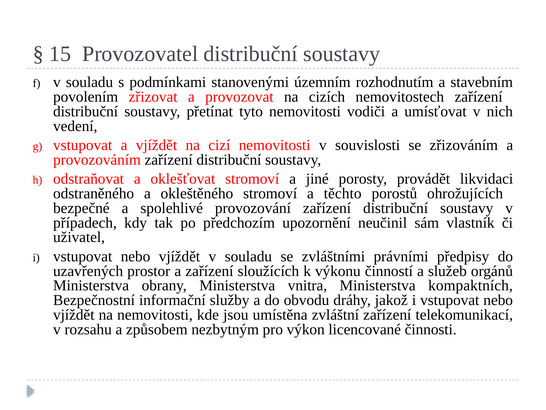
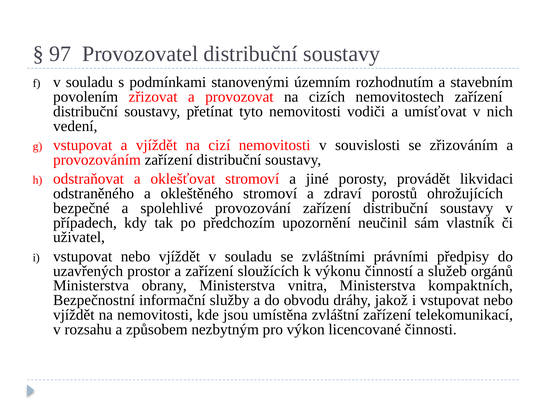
15: 15 -> 97 (60, 54)
těchto: těchto -> zdraví (343, 193)
